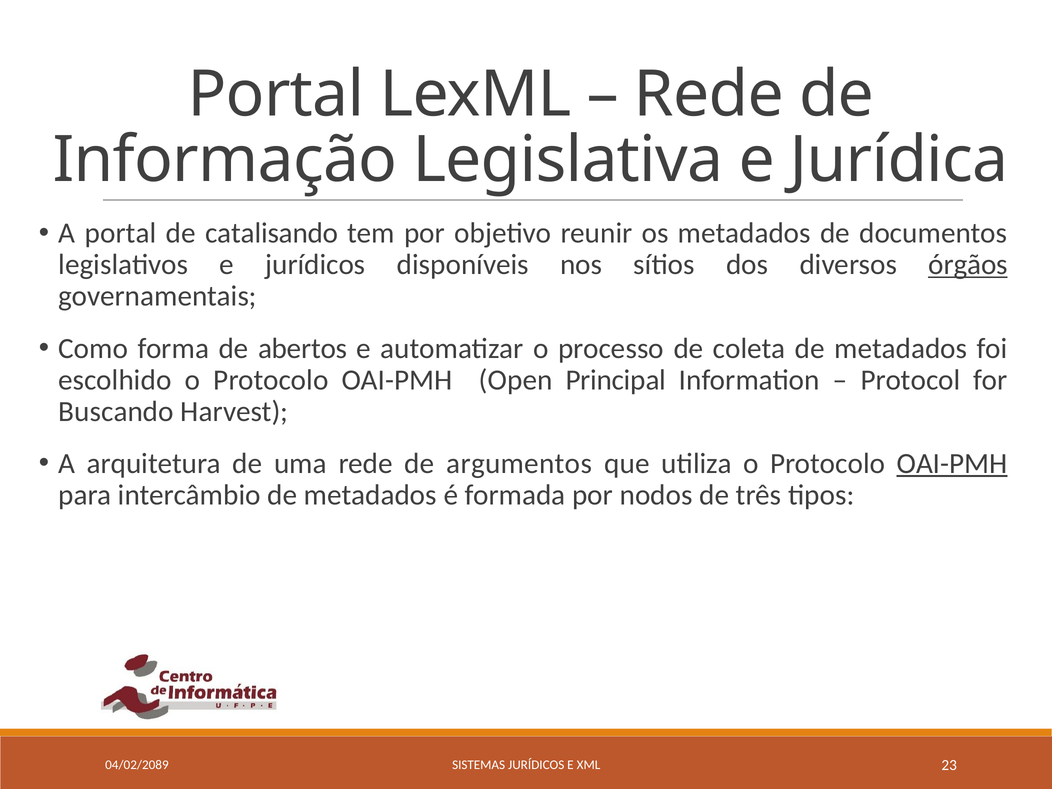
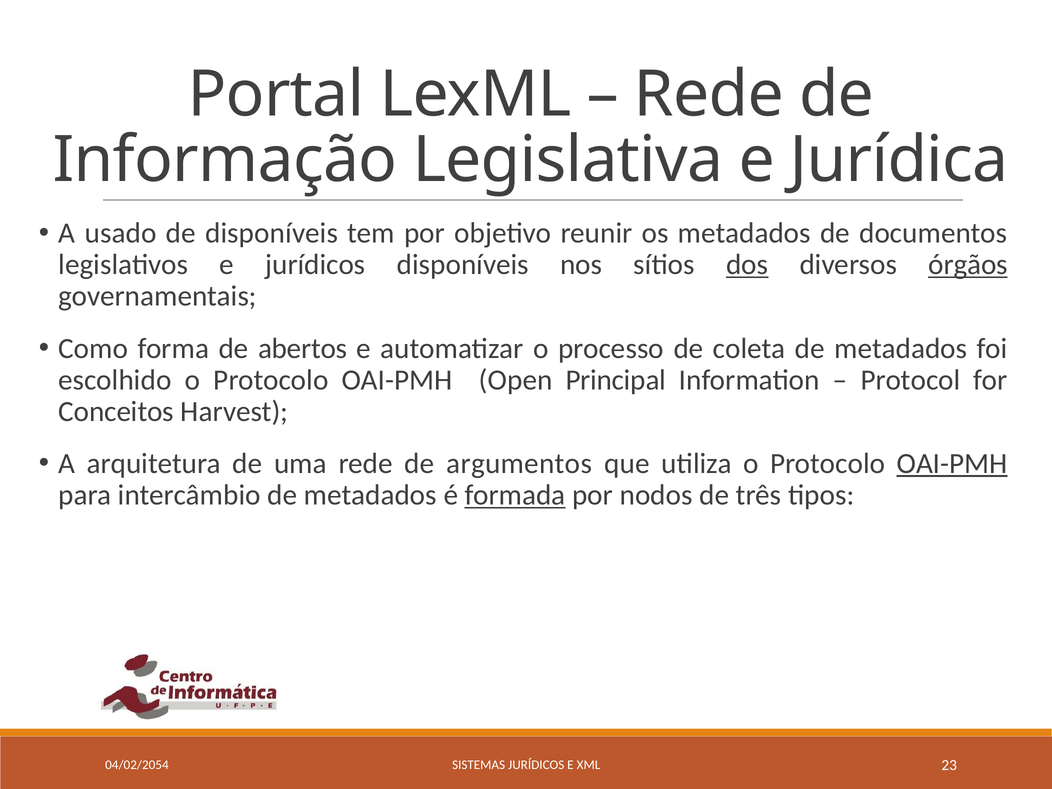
A portal: portal -> usado (121, 233)
de catalisando: catalisando -> disponíveis (272, 233)
dos underline: none -> present (747, 265)
Buscando: Buscando -> Conceitos (116, 411)
formada underline: none -> present (515, 495)
04/02/2089: 04/02/2089 -> 04/02/2054 (137, 765)
